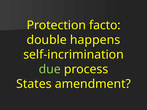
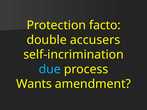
happens: happens -> accusers (95, 40)
due colour: light green -> light blue (50, 69)
States: States -> Wants (34, 84)
